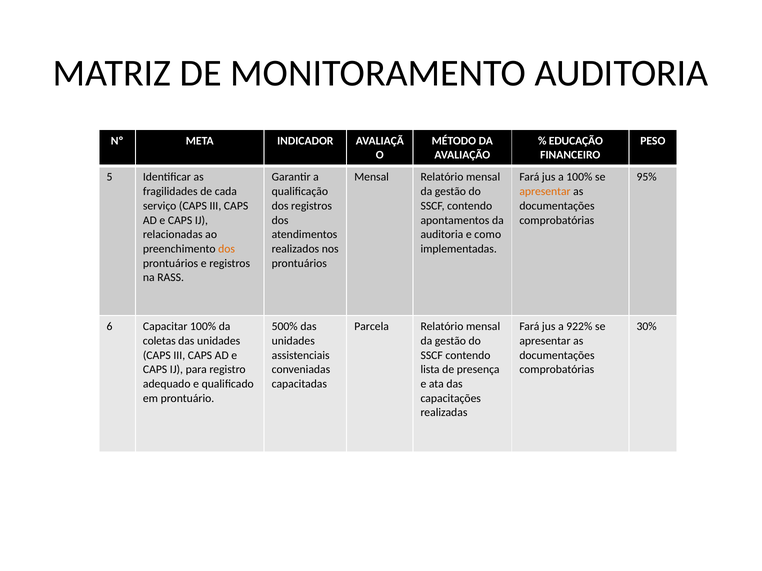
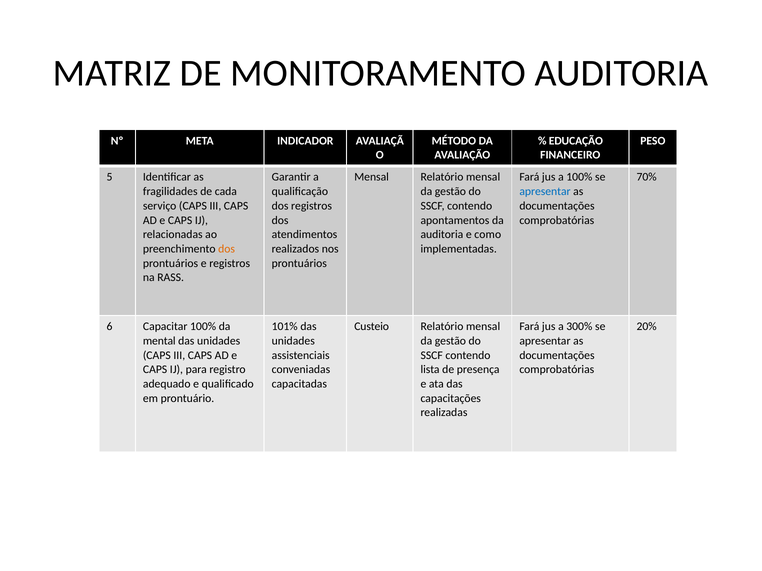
95%: 95% -> 70% (647, 177)
apresentar colour: orange -> blue (545, 192)
500%: 500% -> 101% (285, 327)
Parcela: Parcela -> Custeio (372, 327)
922%: 922% -> 300% (579, 327)
30%: 30% -> 20% (647, 327)
coletas: coletas -> mental (159, 341)
